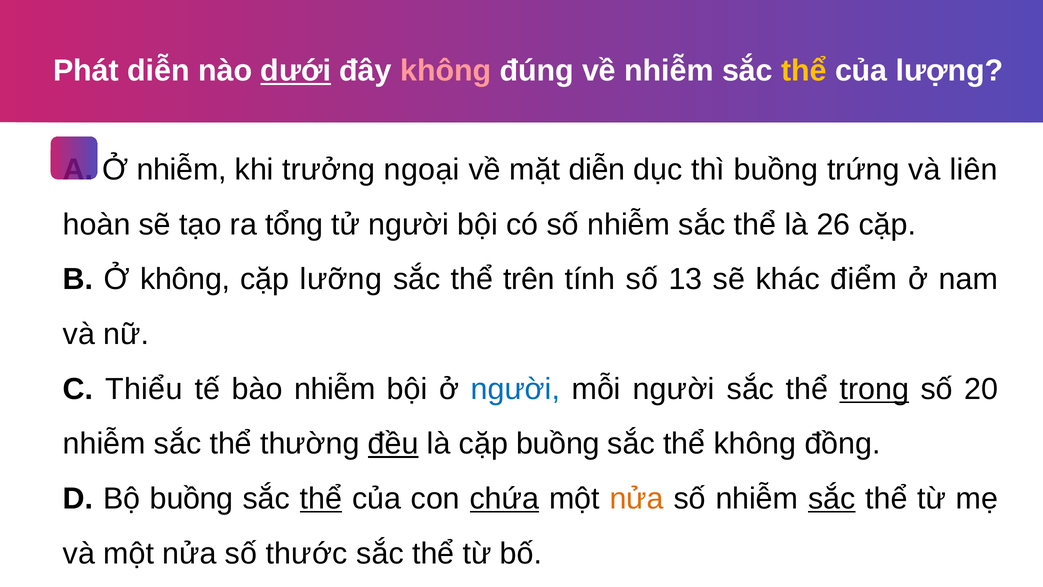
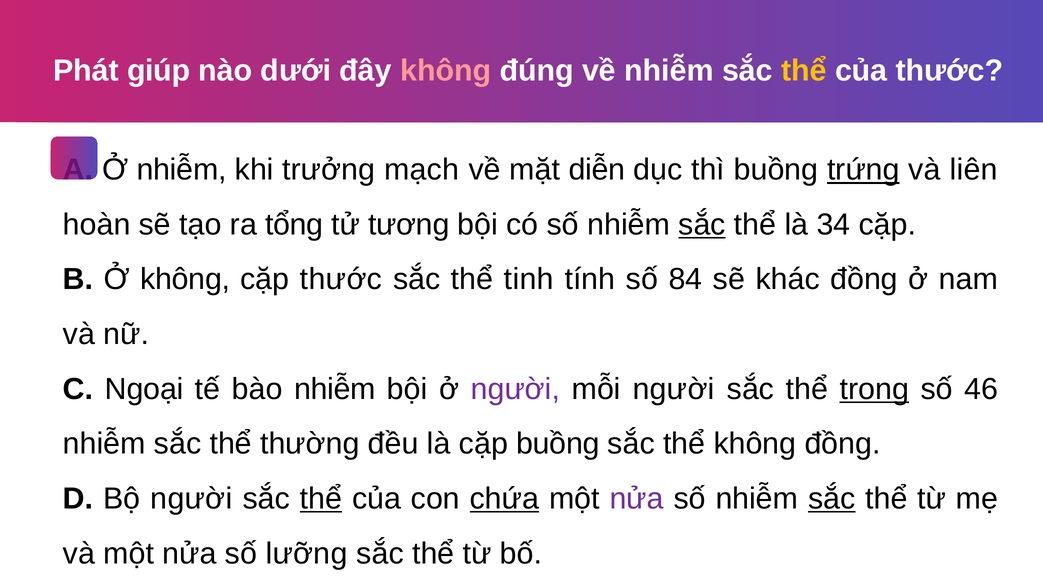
Phát diễn: diễn -> giúp (159, 71)
dưới underline: present -> none (296, 71)
của lượng: lượng -> thước (950, 71)
ngoại: ngoại -> mạch (422, 170)
trứng underline: none -> present (863, 170)
tử người: người -> tương (409, 225)
sắc underline: none -> present (702, 225)
26: 26 -> 34 (834, 225)
cặp lưỡng: lưỡng -> thước (341, 279)
trên: trên -> tinh (529, 279)
13: 13 -> 84 (685, 279)
khác điểm: điểm -> đồng (864, 279)
Thiểu: Thiểu -> Ngoại (144, 389)
người colour: blue -> purple (515, 389)
20: 20 -> 46 (981, 389)
đều underline: present -> none (393, 444)
Bộ buồng: buồng -> người (191, 498)
nửa colour: orange -> purple (637, 498)
thước: thước -> lưỡng (307, 553)
